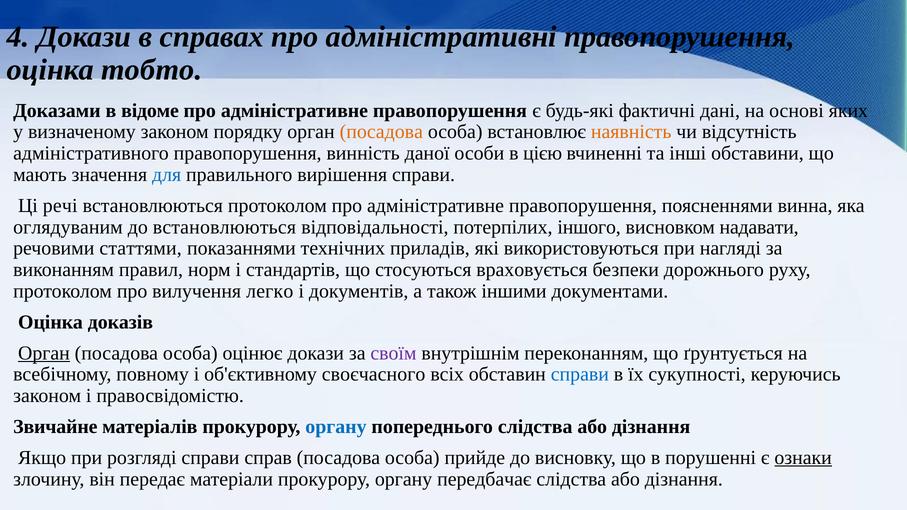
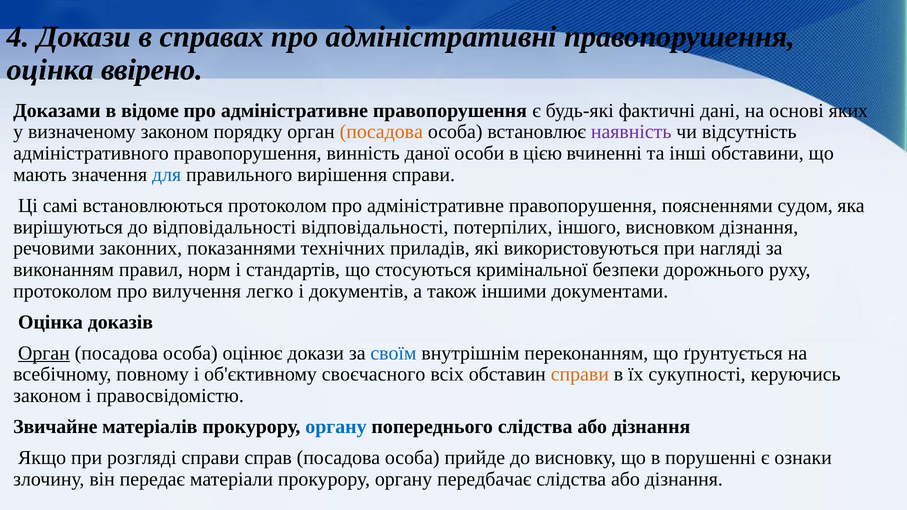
тобто: тобто -> ввірено (152, 70)
наявність colour: orange -> purple (631, 132)
речі: речі -> самі (60, 206)
винна: винна -> судом (805, 206)
оглядуваним: оглядуваним -> вирішуються (68, 227)
до встановлюються: встановлюються -> відповідальності (224, 227)
висновком надавати: надавати -> дізнання (759, 227)
статтями: статтями -> законних (141, 249)
враховується: враховується -> кримінальної (532, 270)
своїм colour: purple -> blue (393, 353)
справи colour: blue -> orange (580, 375)
ознаки underline: present -> none (803, 458)
